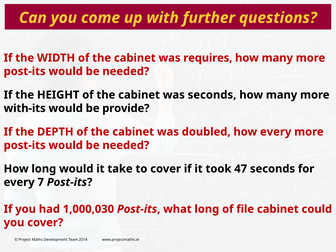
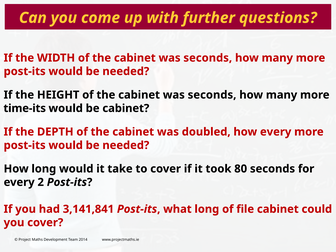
requires: requires -> seconds (208, 58)
with-its: with-its -> time-its (25, 108)
be provide: provide -> cabinet (126, 108)
47: 47 -> 80 (241, 169)
7: 7 -> 2 (41, 182)
1,000,030: 1,000,030 -> 3,141,841 (88, 209)
